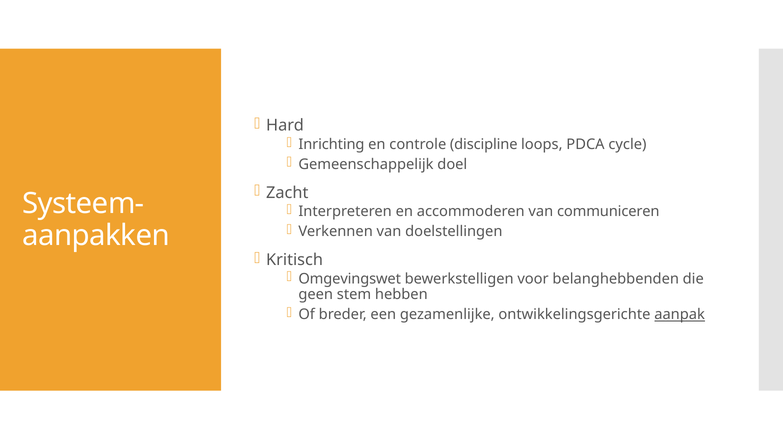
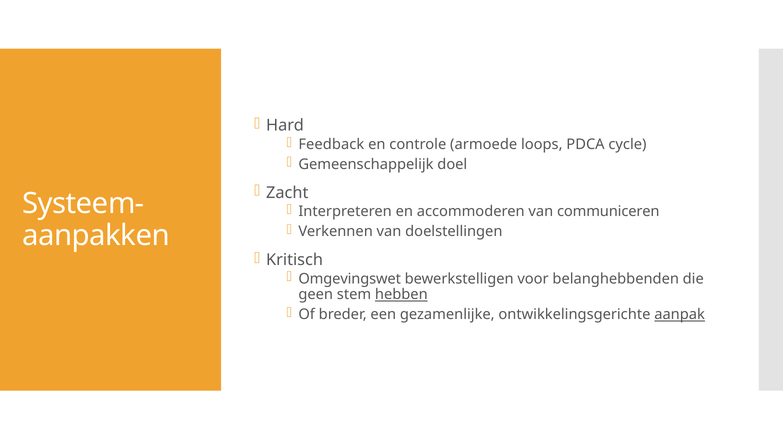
Inrichting: Inrichting -> Feedback (331, 144)
discipline: discipline -> armoede (484, 144)
hebben underline: none -> present (401, 295)
